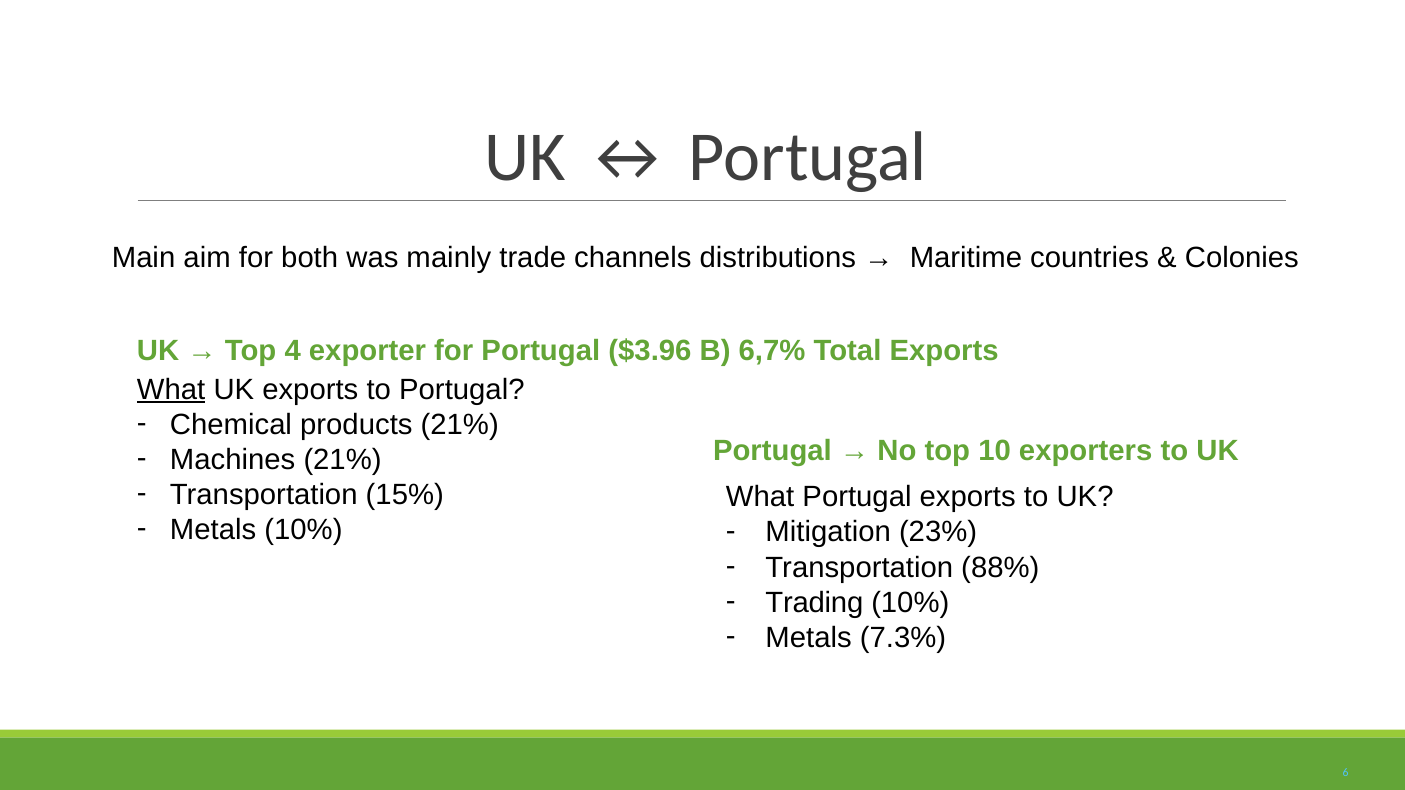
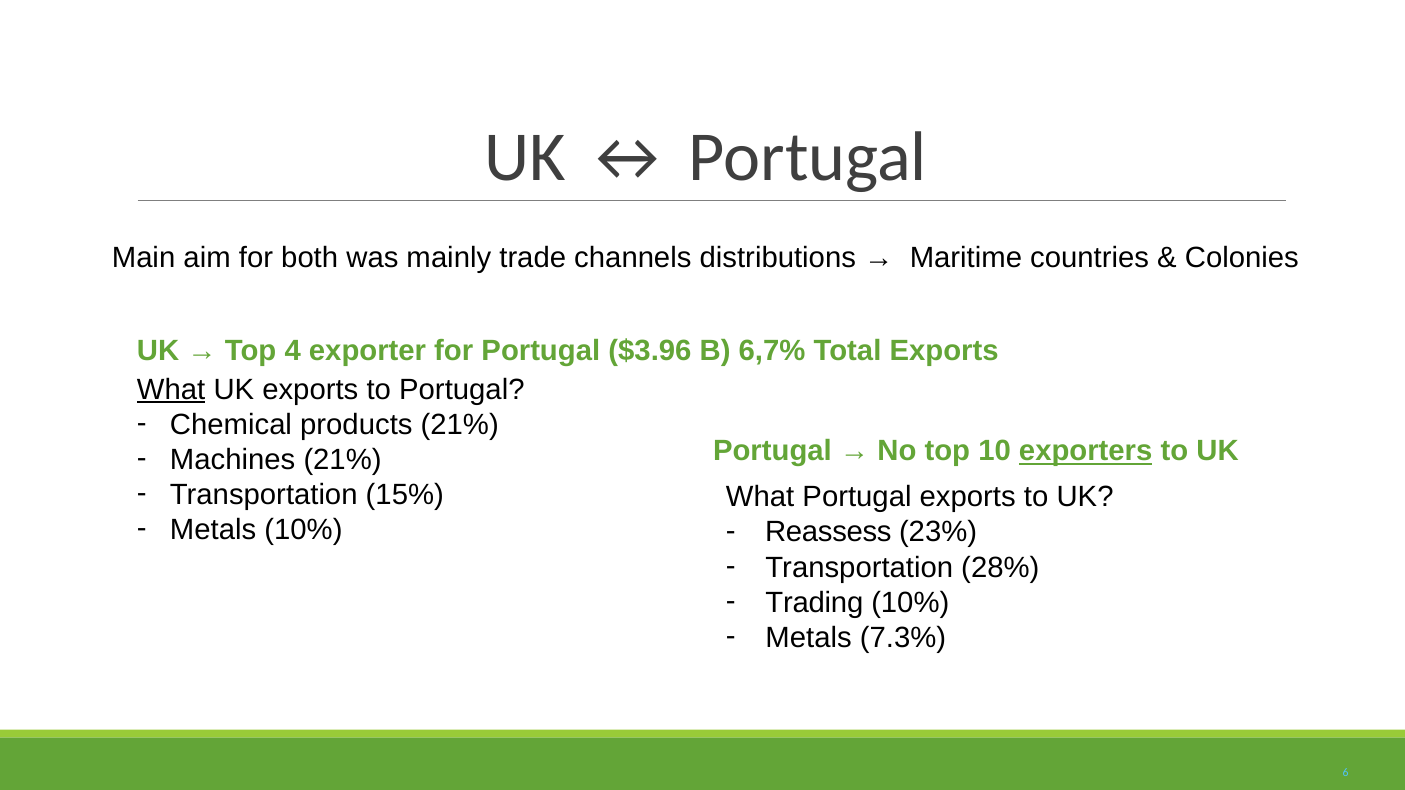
exporters underline: none -> present (1086, 451)
Mitigation: Mitigation -> Reassess (828, 532)
88%: 88% -> 28% (1000, 568)
